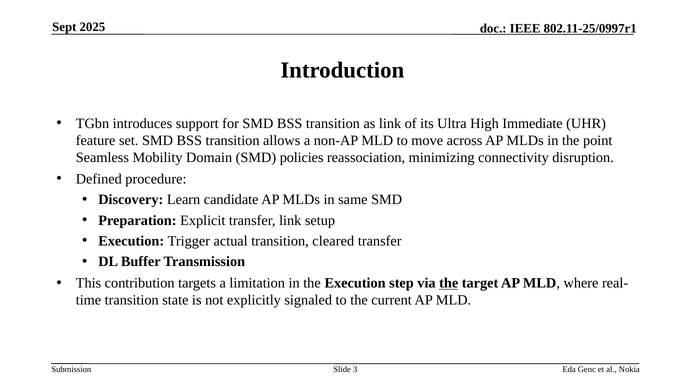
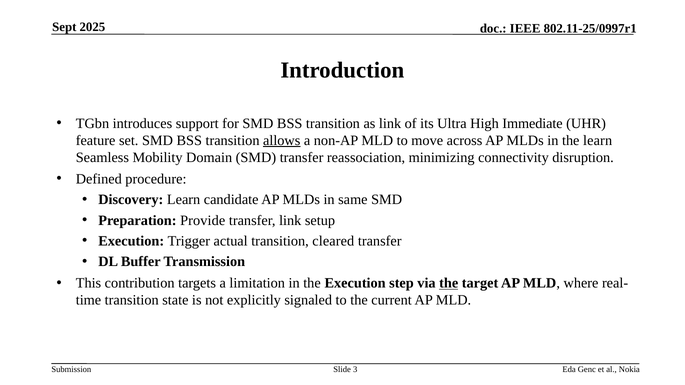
allows underline: none -> present (282, 141)
the point: point -> learn (598, 141)
SMD policies: policies -> transfer (302, 158)
Explicit: Explicit -> Provide (203, 221)
